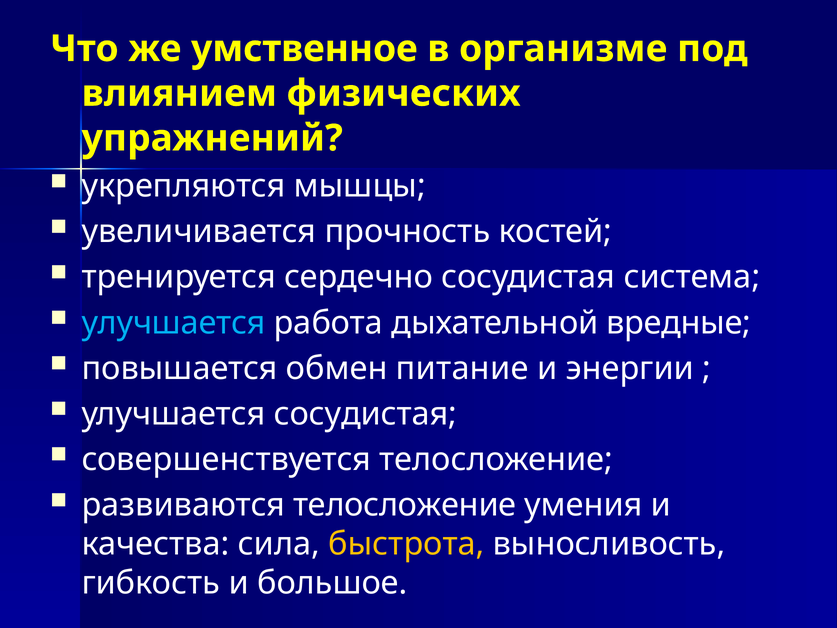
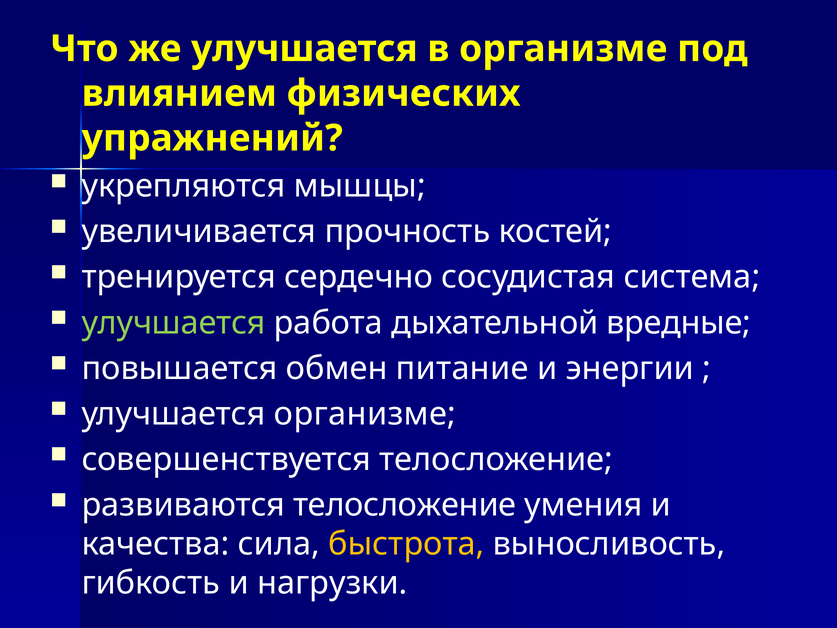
же умственное: умственное -> улучшается (304, 49)
улучшается colour: light blue -> light green (174, 323)
улучшается сосудистая: сосудистая -> организме (365, 414)
большое: большое -> нагрузки (332, 583)
